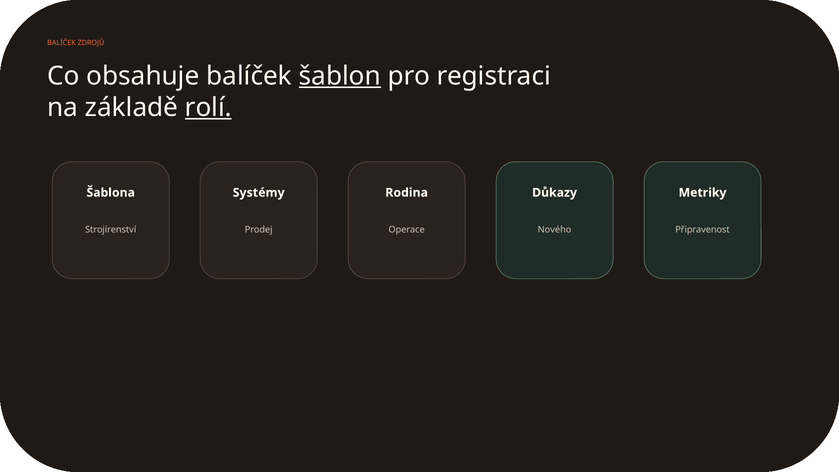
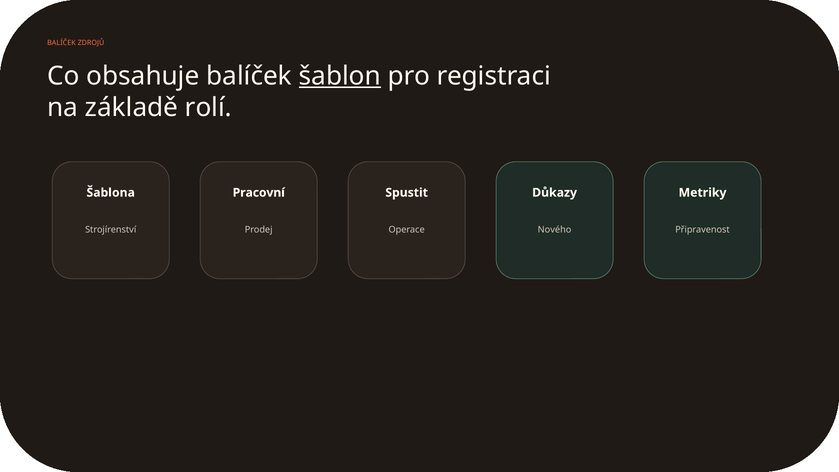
rolí underline: present -> none (208, 107)
Systémy: Systémy -> Pracovní (259, 193)
Rodina: Rodina -> Spustit (407, 193)
